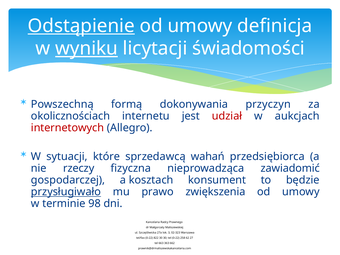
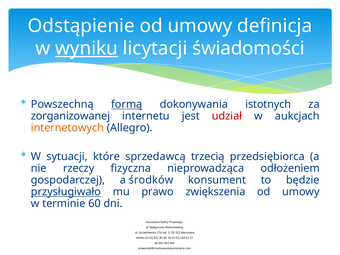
Odstąpienie underline: present -> none (81, 26)
formą underline: none -> present (127, 104)
przyczyn: przyczyn -> istotnych (268, 104)
okolicznościach: okolicznościach -> zorganizowanej (71, 116)
internetowych colour: red -> orange (68, 128)
wahań: wahań -> trzecią (208, 157)
zawiadomić: zawiadomić -> odłożeniem (290, 168)
kosztach: kosztach -> środków (151, 180)
98: 98 -> 60 (95, 204)
